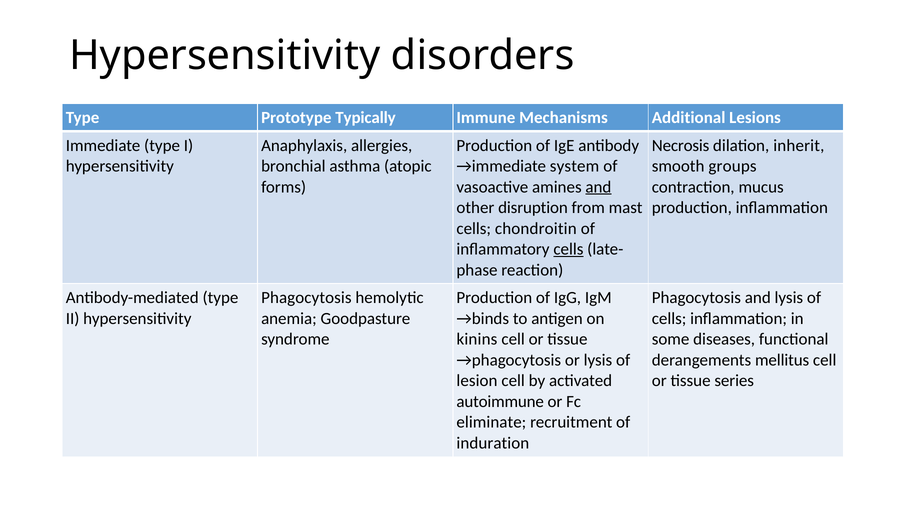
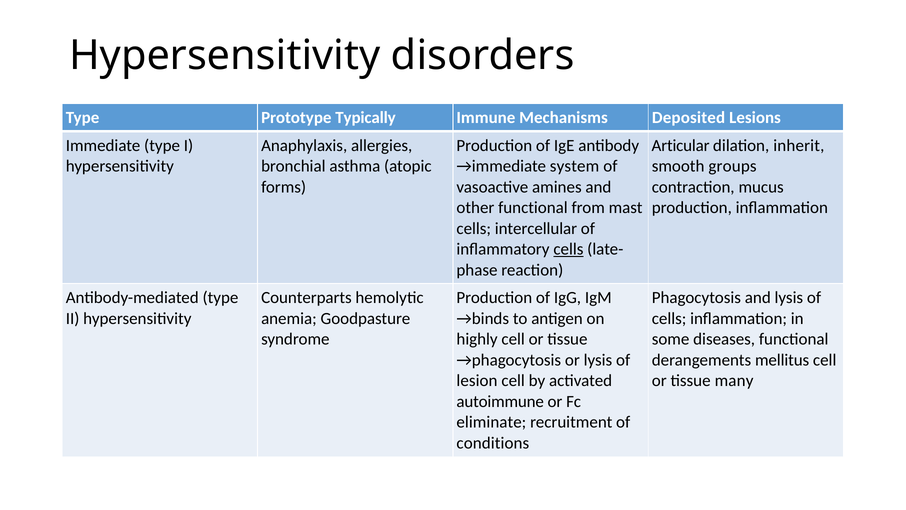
Additional: Additional -> Deposited (689, 118)
Necrosis: Necrosis -> Articular (681, 145)
and underline: present -> none (598, 187)
other disruption: disruption -> functional (533, 207)
chondroitin: chondroitin -> intercellular (536, 228)
Phagocytosis: Phagocytosis -> Counterparts (306, 298)
kinins: kinins -> highly (477, 339)
series: series -> many (734, 380)
induration: induration -> conditions (493, 443)
